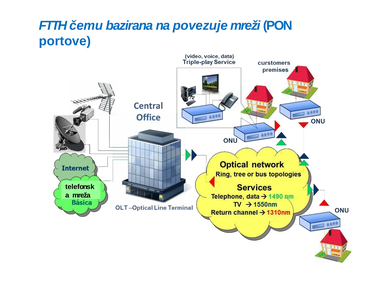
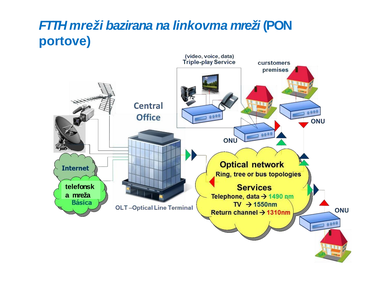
FTTH čemu: čemu -> mreži (86, 26)
povezuje: povezuje -> linkovma (200, 26)
